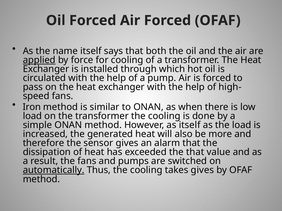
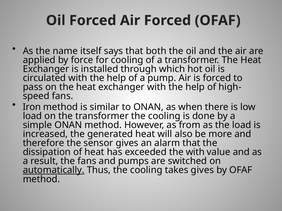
applied underline: present -> none (39, 60)
as itself: itself -> from (190, 125)
the that: that -> with (195, 152)
